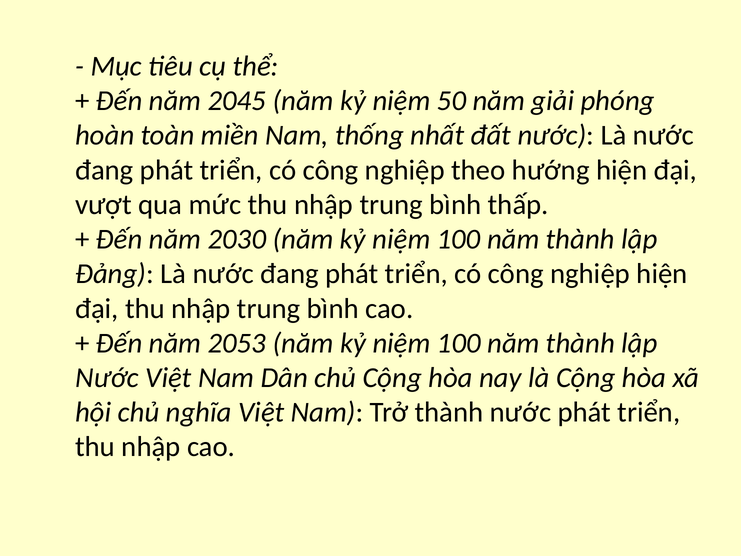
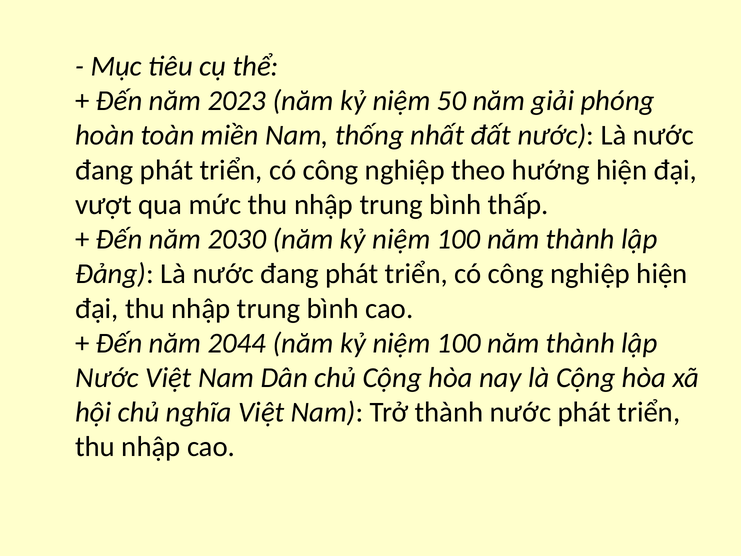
2045: 2045 -> 2023 (237, 101)
2053: 2053 -> 2044 (237, 343)
